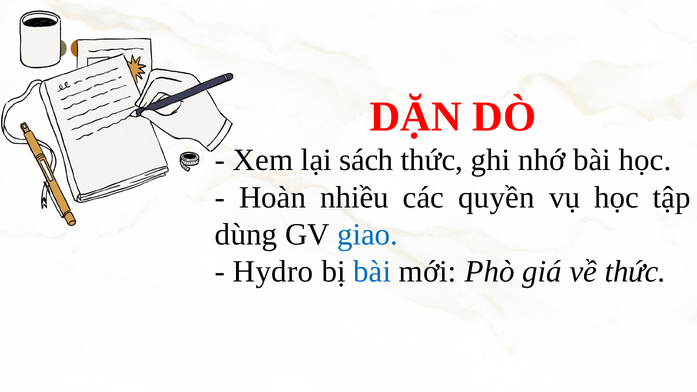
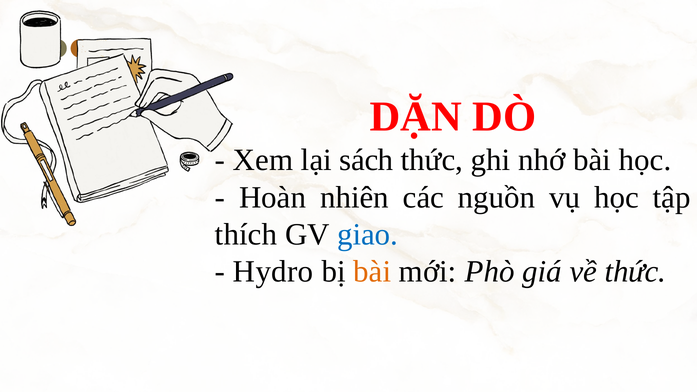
nhiều: nhiều -> nhiên (355, 197)
quyền: quyền -> nguồn (497, 197)
dùng: dùng -> thích (246, 235)
bài colour: blue -> orange (372, 272)
